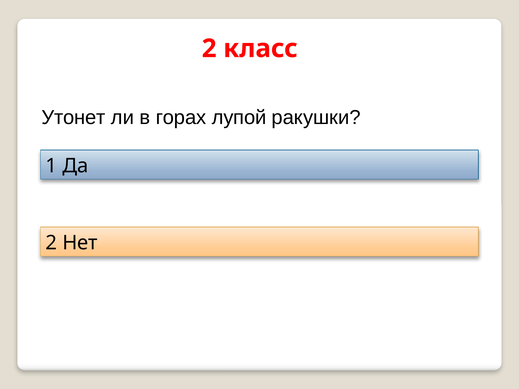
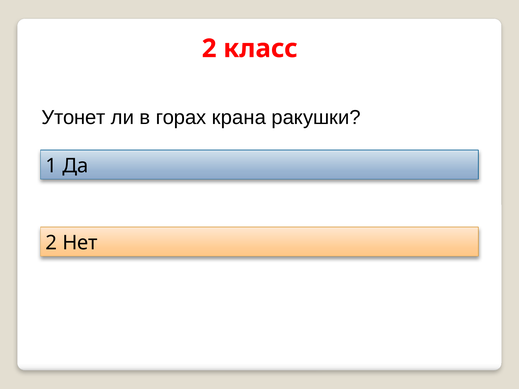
лупой: лупой -> крана (239, 117)
